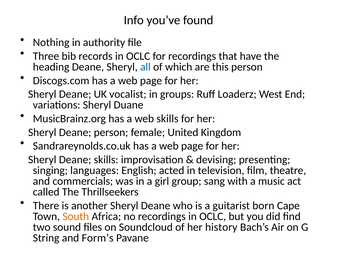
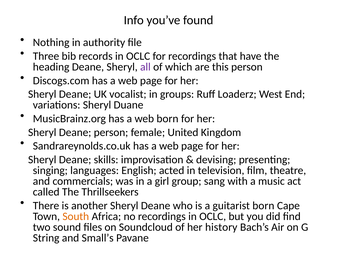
all colour: blue -> purple (145, 67)
web skills: skills -> born (167, 119)
Form’s: Form’s -> Small’s (98, 238)
